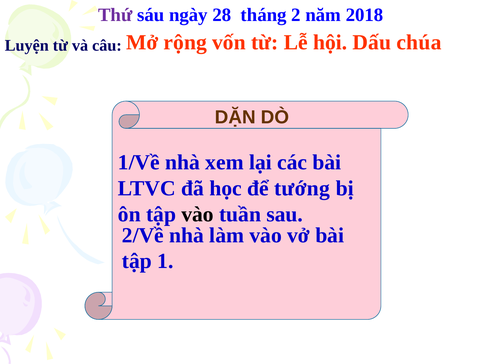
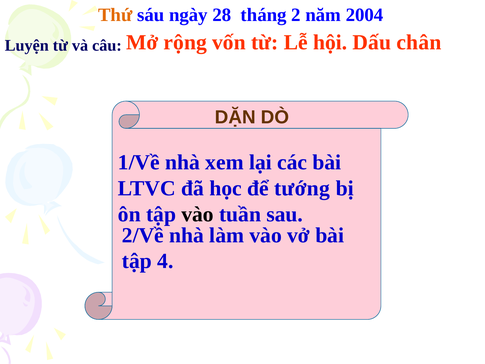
Thứ colour: purple -> orange (115, 15)
2018: 2018 -> 2004 (365, 15)
chúa: chúa -> chân (419, 42)
1: 1 -> 4 (165, 261)
